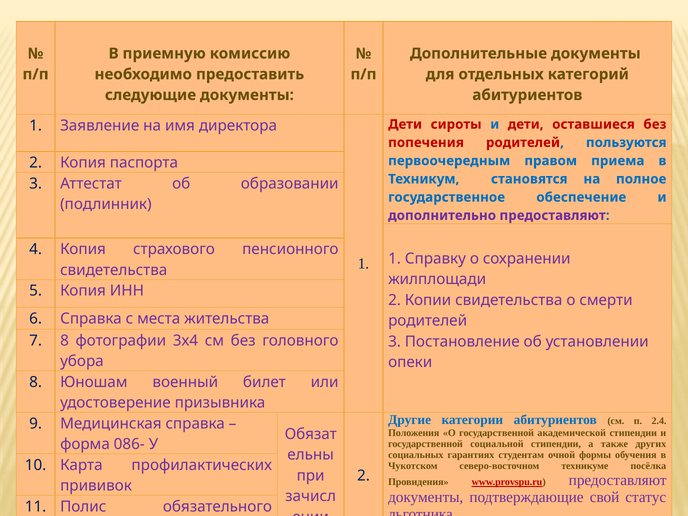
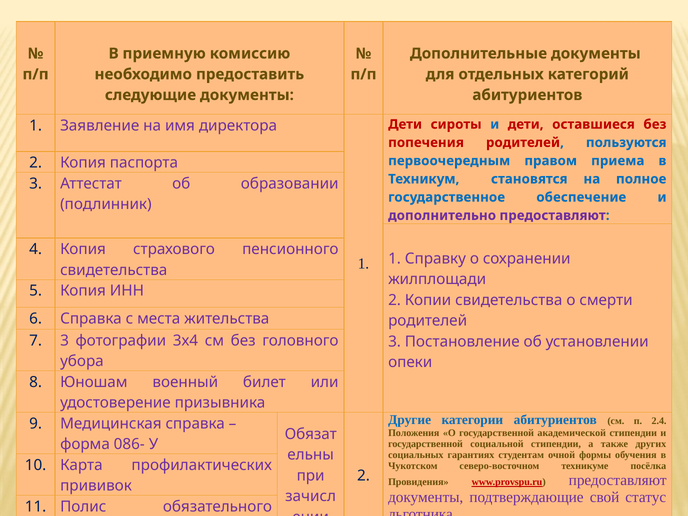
7 8: 8 -> 3 (65, 341)
